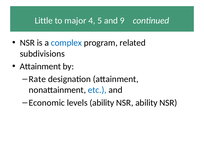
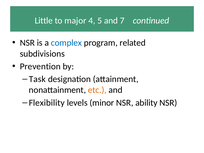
9: 9 -> 7 (122, 21)
Attainment: Attainment -> Prevention (40, 66)
Rate: Rate -> Task (37, 79)
etc colour: blue -> orange (97, 90)
Economic: Economic -> Flexibility (47, 103)
levels ability: ability -> minor (102, 103)
